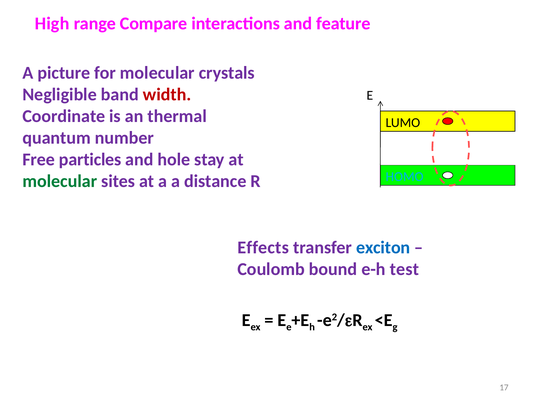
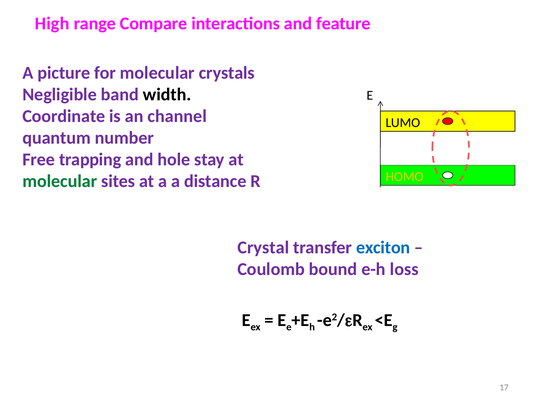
width colour: red -> black (167, 94)
thermal: thermal -> channel (177, 116)
particles: particles -> trapping (90, 159)
HOMO colour: light blue -> yellow (405, 177)
Effects: Effects -> Crystal (263, 247)
test: test -> loss (404, 269)
